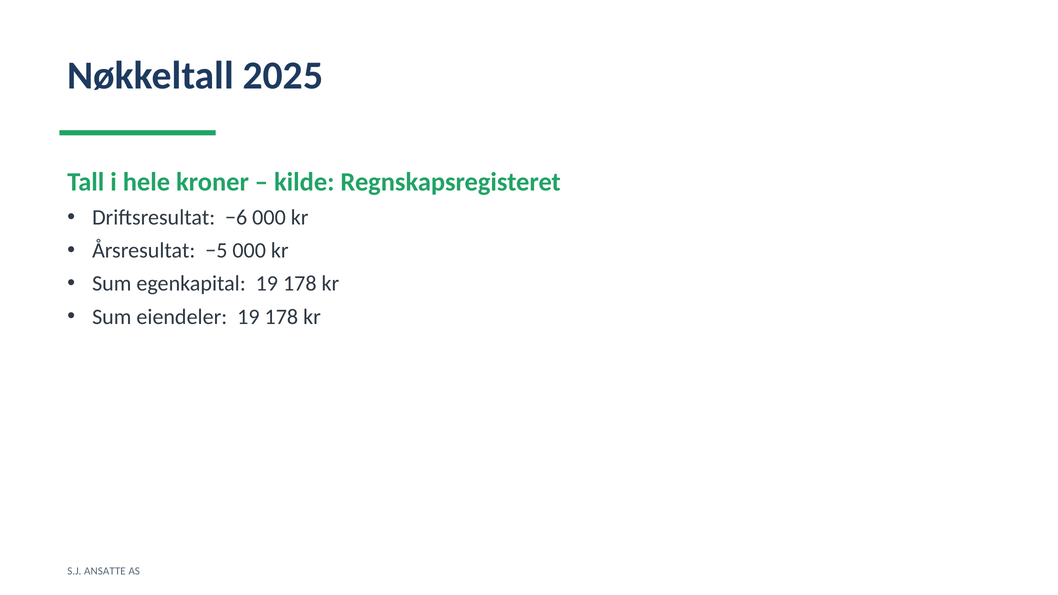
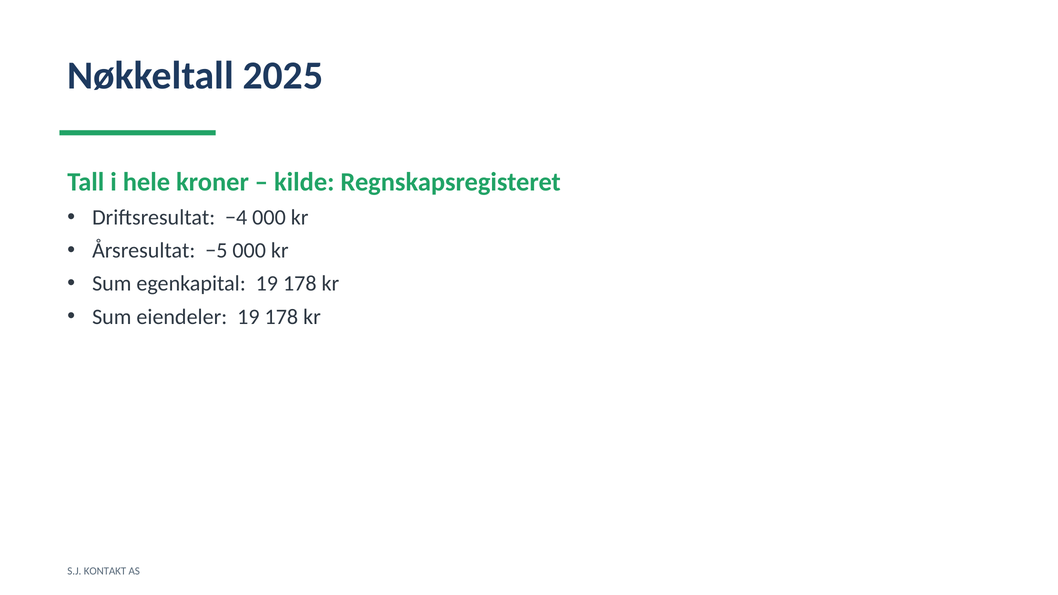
−6: −6 -> −4 (236, 218)
ANSATTE: ANSATTE -> KONTAKT (105, 571)
